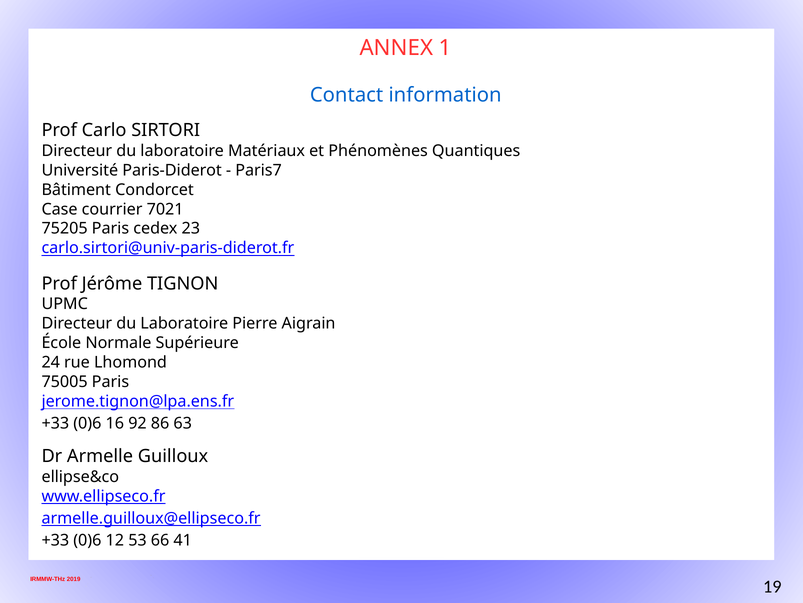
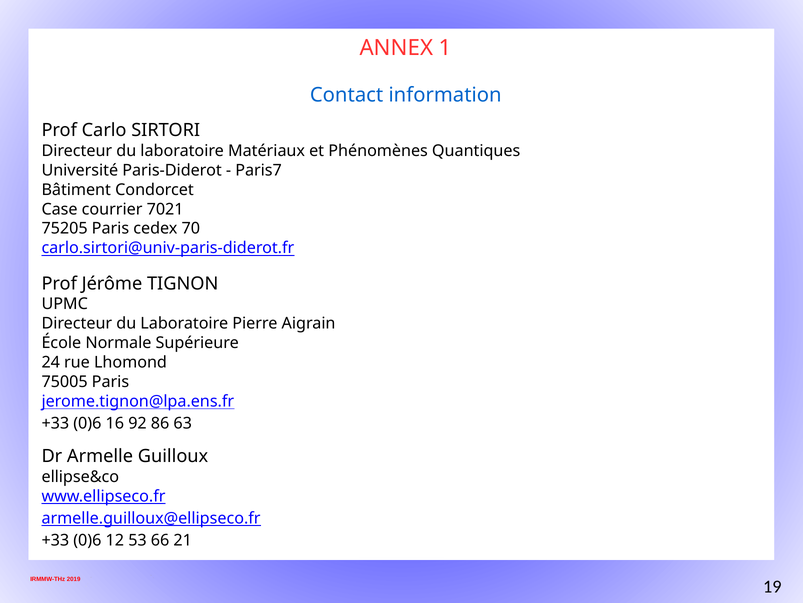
23: 23 -> 70 (191, 228)
41: 41 -> 21 (183, 540)
